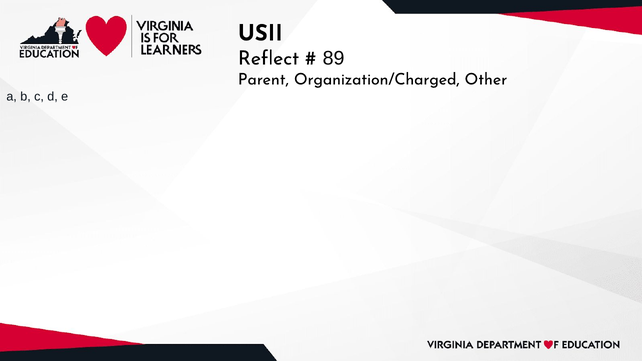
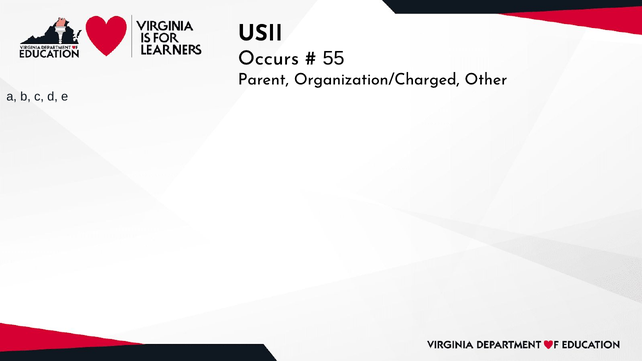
Reflect: Reflect -> Occurs (268, 58)
89: 89 -> 55 (334, 58)
